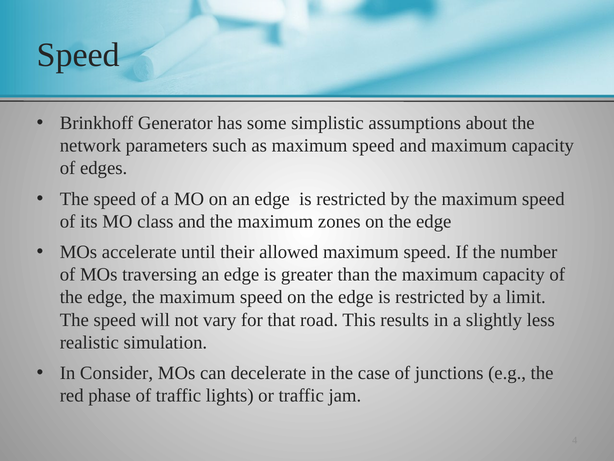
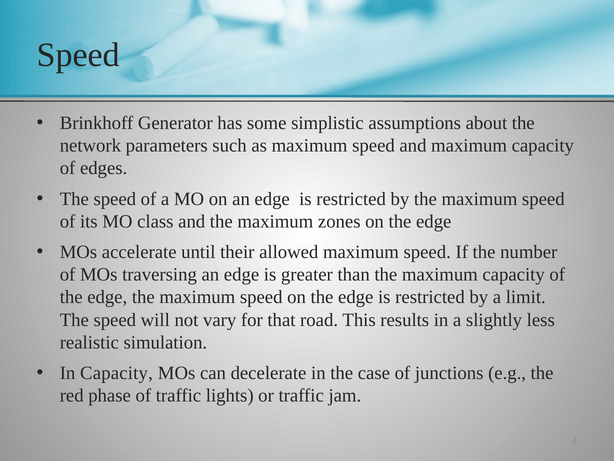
In Consider: Consider -> Capacity (116, 373)
